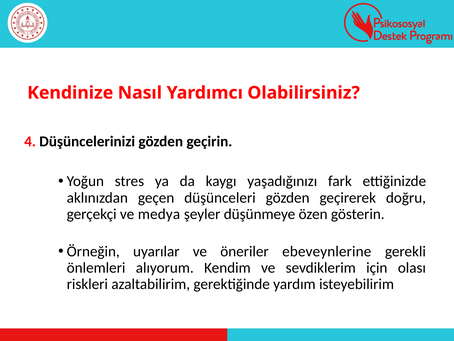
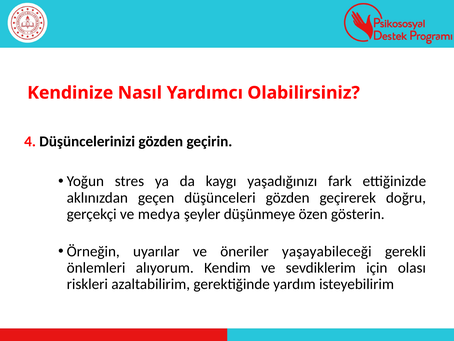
ebeveynlerine: ebeveynlerine -> yaşayabileceği (327, 251)
